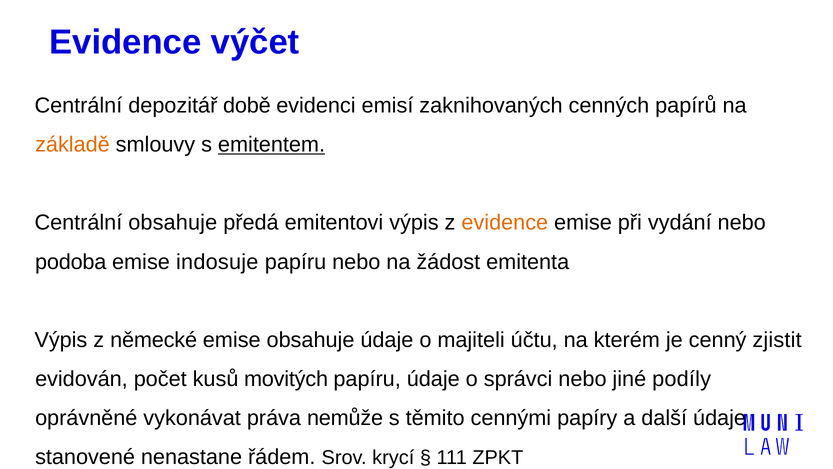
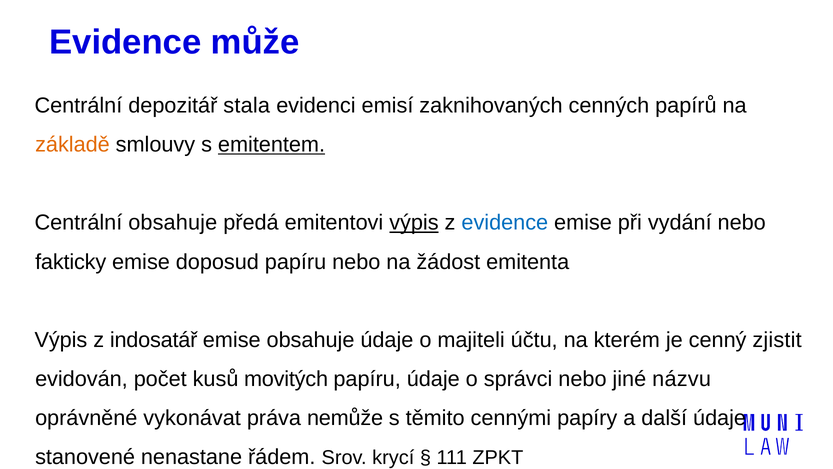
výčet: výčet -> může (255, 42)
době: době -> stala (247, 105)
výpis underline: none -> present (414, 223)
evidence colour: orange -> blue (505, 223)
podoba: podoba -> fakticky (71, 262)
indosuje: indosuje -> doposud (217, 262)
německé: německé -> indosatář (154, 340)
podíly: podíly -> názvu (682, 379)
